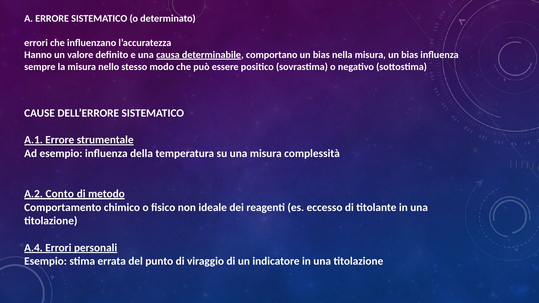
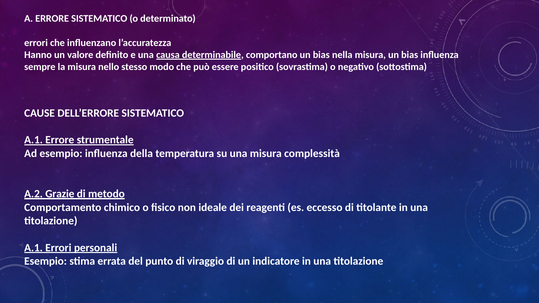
Conto: Conto -> Grazie (60, 194)
A.4: A.4 -> A.1 (33, 248)
